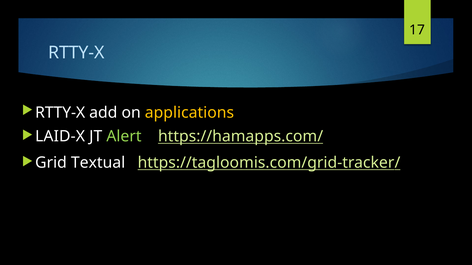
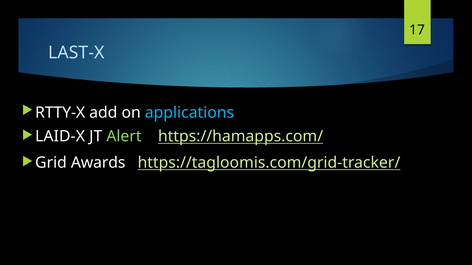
RTTY-X: RTTY-X -> LAST-X (76, 53)
applications colour: yellow -> light blue (189, 113)
Textual: Textual -> Awards (98, 163)
